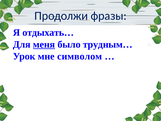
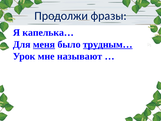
отдыхать…: отдыхать… -> капелька… (48, 33)
трудным… underline: none -> present (108, 44)
символом: символом -> называют (80, 56)
